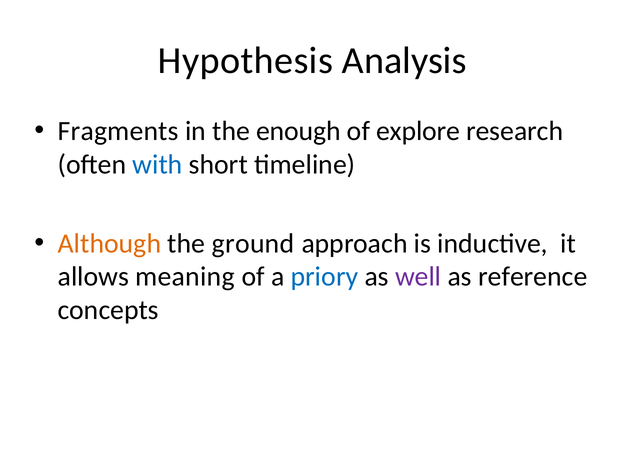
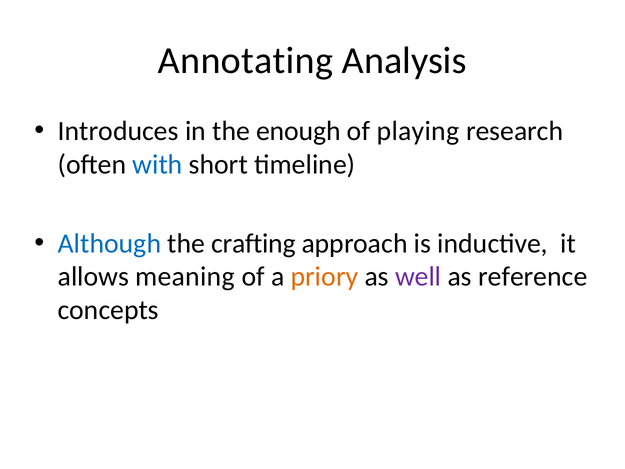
Hypothesis: Hypothesis -> Annotating (245, 61)
Fragments: Fragments -> Introduces (118, 131)
explore: explore -> playing (418, 131)
Although colour: orange -> blue (109, 243)
ground: ground -> crafting (253, 243)
priory colour: blue -> orange (324, 277)
